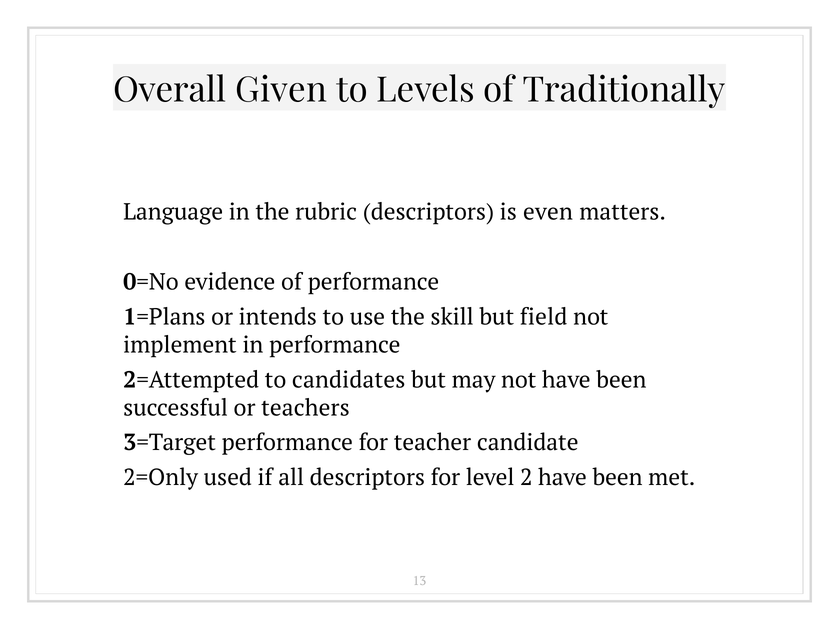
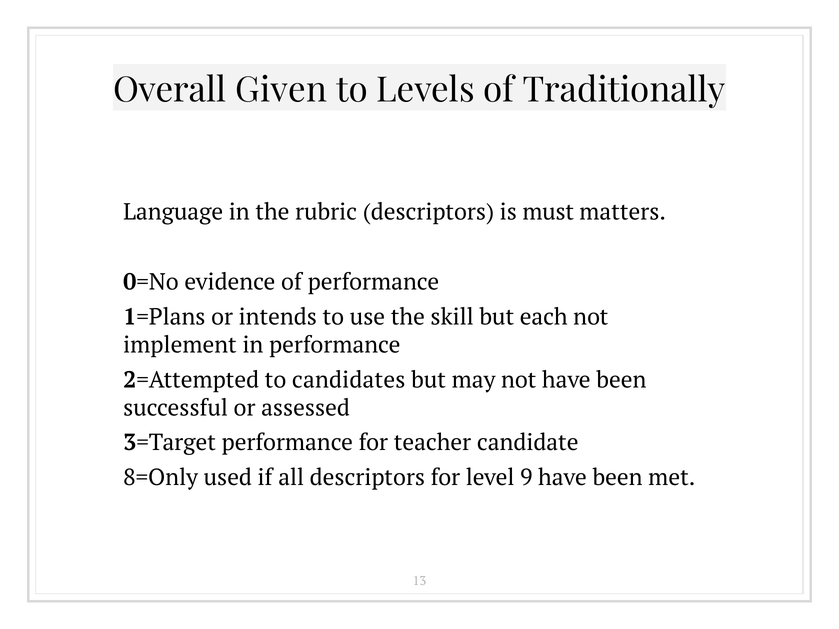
even: even -> must (548, 212)
field: field -> each (544, 317)
teachers: teachers -> assessed (306, 408)
2=Only: 2=Only -> 8=Only (161, 478)
2: 2 -> 9 (526, 478)
